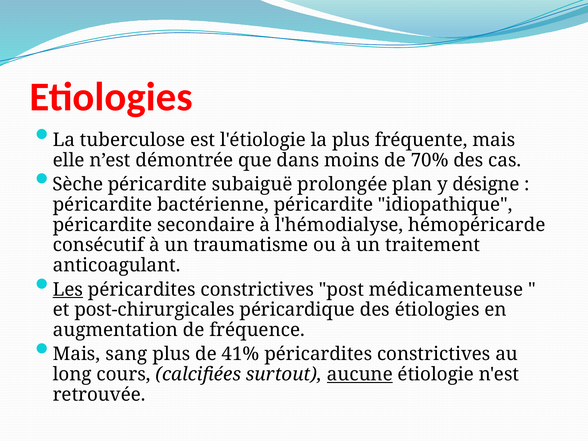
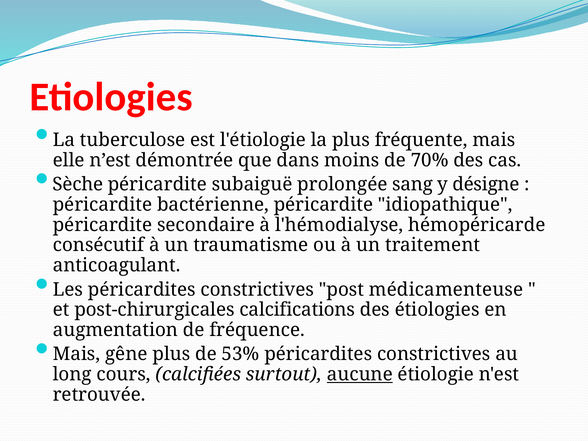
plan: plan -> sang (412, 184)
Les underline: present -> none (68, 289)
péricardique: péricardique -> calcifications (297, 310)
sang: sang -> gêne (126, 354)
41%: 41% -> 53% (241, 354)
